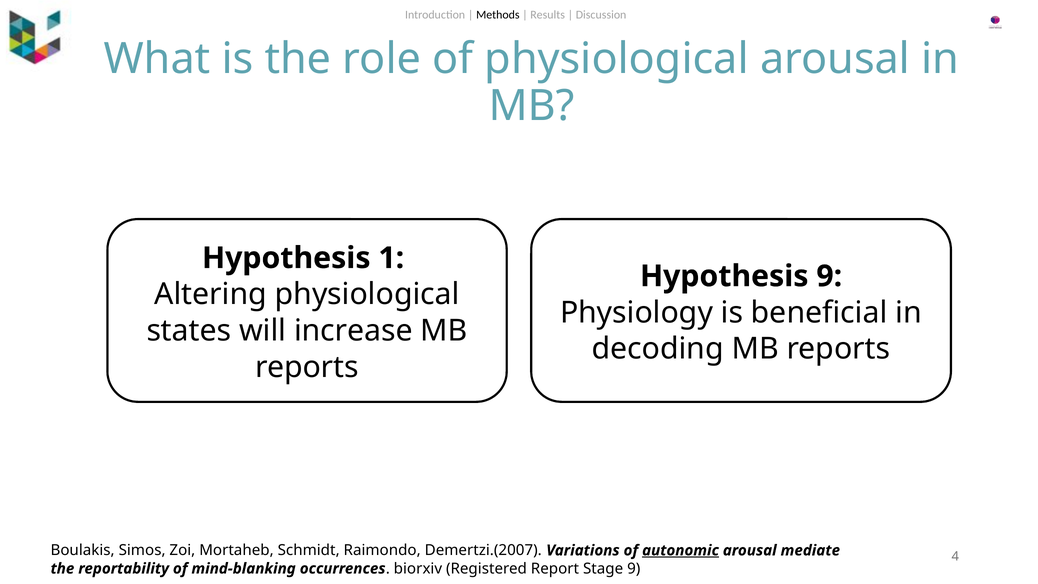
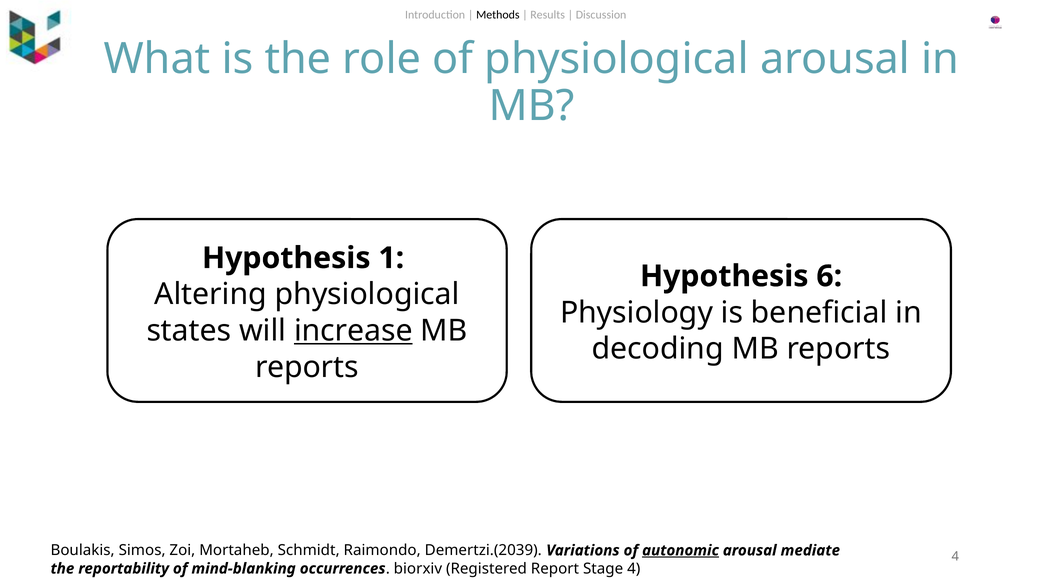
Hypothesis 9: 9 -> 6 (829, 276)
increase underline: none -> present (353, 331)
Demertzi.(2007: Demertzi.(2007 -> Demertzi.(2039 (483, 550)
Stage 9: 9 -> 4 (634, 568)
